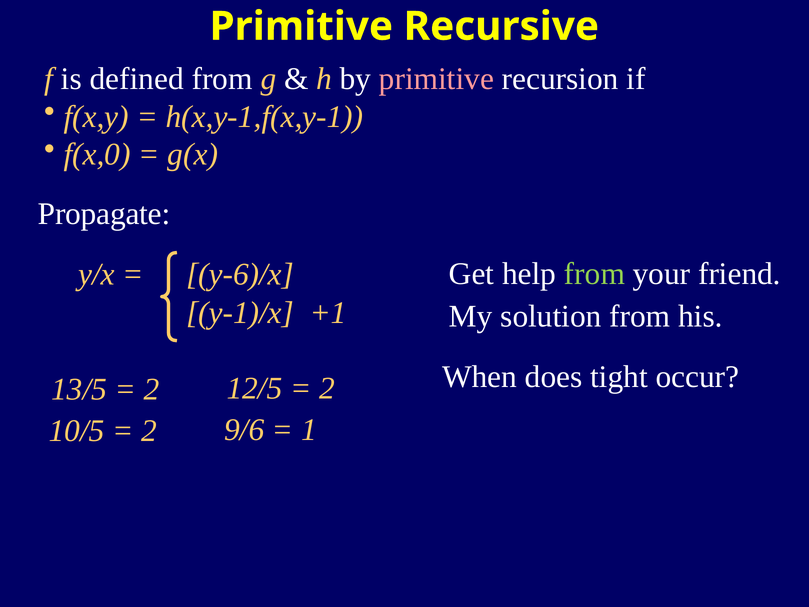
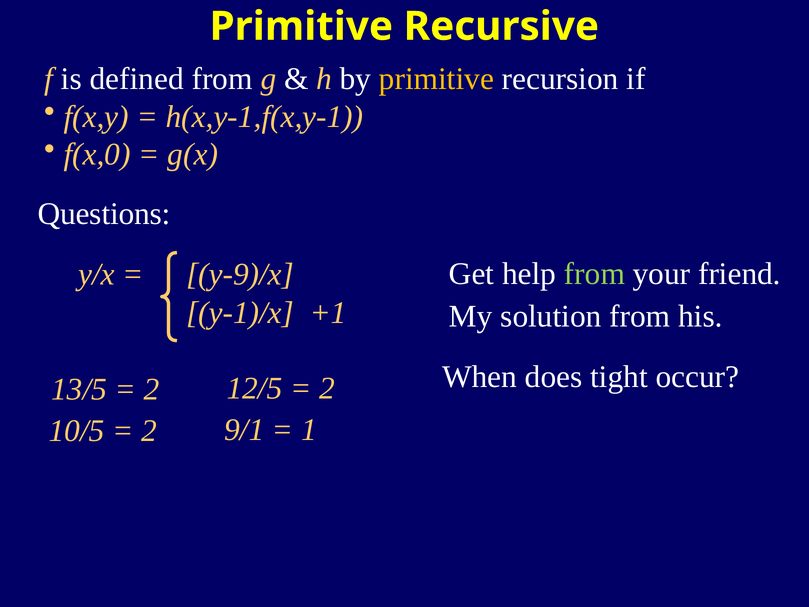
primitive colour: pink -> yellow (437, 79)
Propagate: Propagate -> Questions (104, 214)
y-6)/x: y-6)/x -> y-9)/x (240, 274)
9/6: 9/6 -> 9/1 (244, 430)
